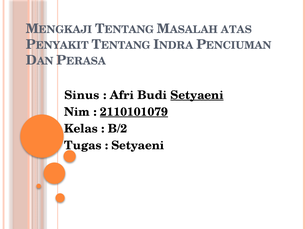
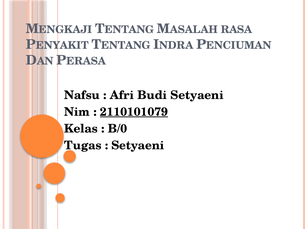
ATAS: ATAS -> RASA (236, 30)
Sinus: Sinus -> Nafsu (82, 95)
Setyaeni underline: present -> none (197, 95)
B/2: B/2 -> B/0 (117, 128)
